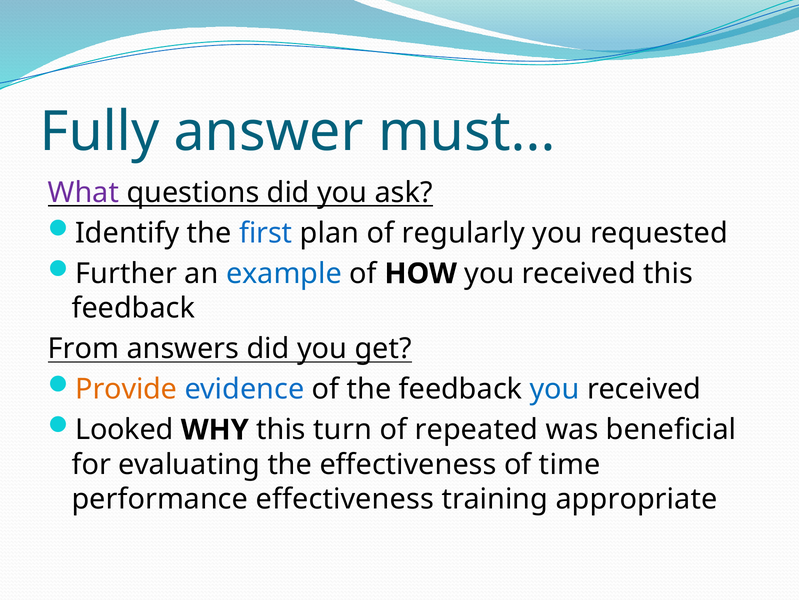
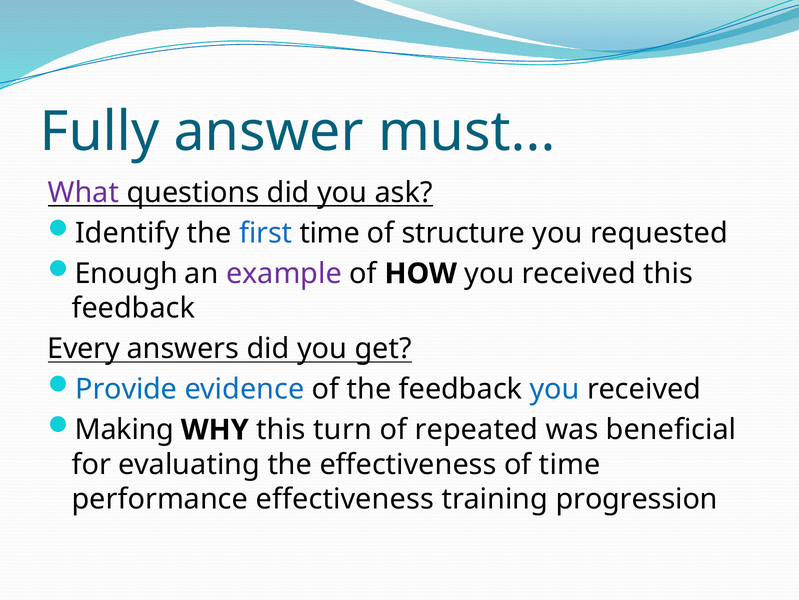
first plan: plan -> time (330, 233)
regularly: regularly -> structure (463, 233)
Further: Further -> Enough (126, 273)
example colour: blue -> purple (284, 273)
From: From -> Every (84, 348)
Provide colour: orange -> blue (126, 389)
Looked: Looked -> Making (124, 429)
appropriate: appropriate -> progression (637, 499)
